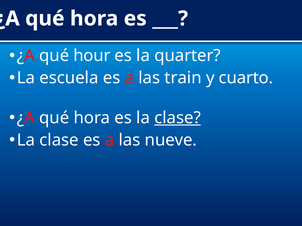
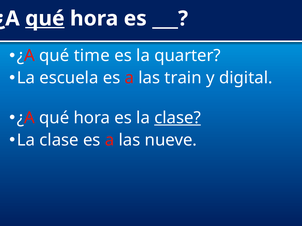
qué underline: none -> present (45, 19)
hour: hour -> time (92, 56)
cuarto: cuarto -> digital (246, 78)
